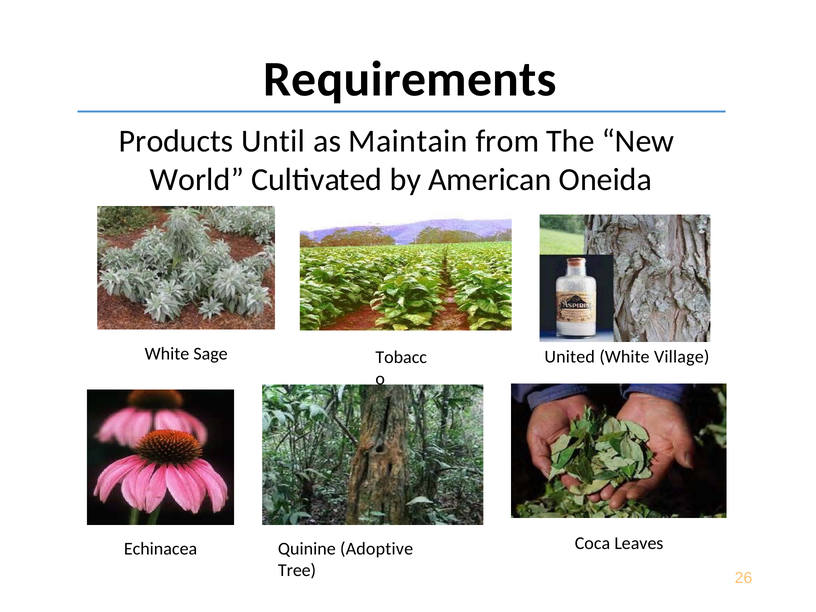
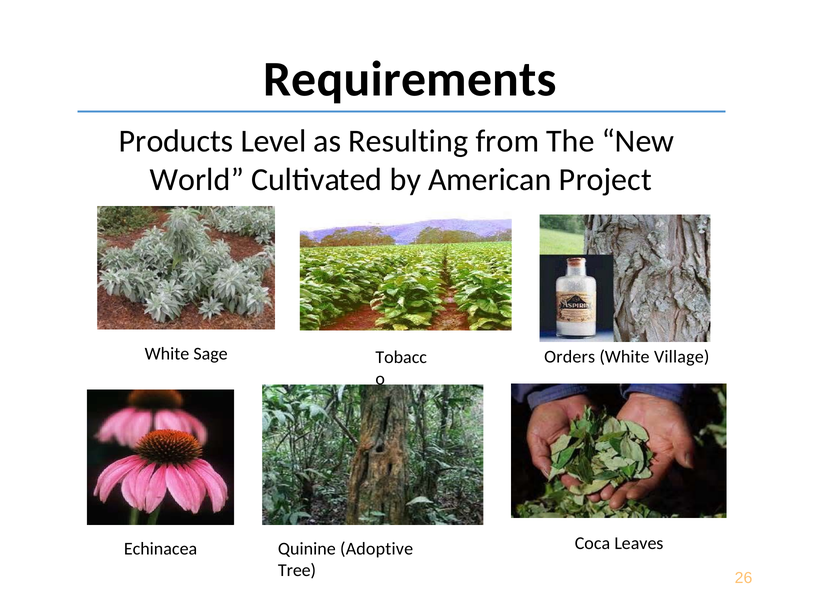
Until: Until -> Level (273, 141)
Maintain: Maintain -> Resulting (408, 141)
Oneida: Oneida -> Project (605, 179)
United: United -> Orders (570, 357)
